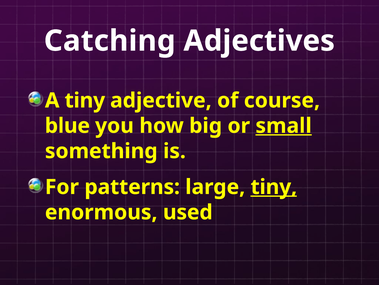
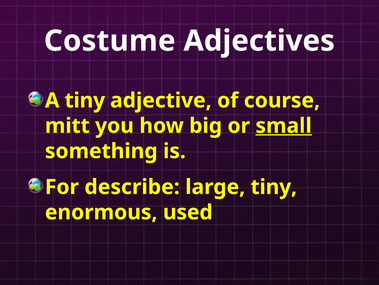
Catching: Catching -> Costume (110, 41)
blue: blue -> mitt (67, 126)
patterns: patterns -> describe (132, 187)
tiny underline: present -> none (274, 187)
